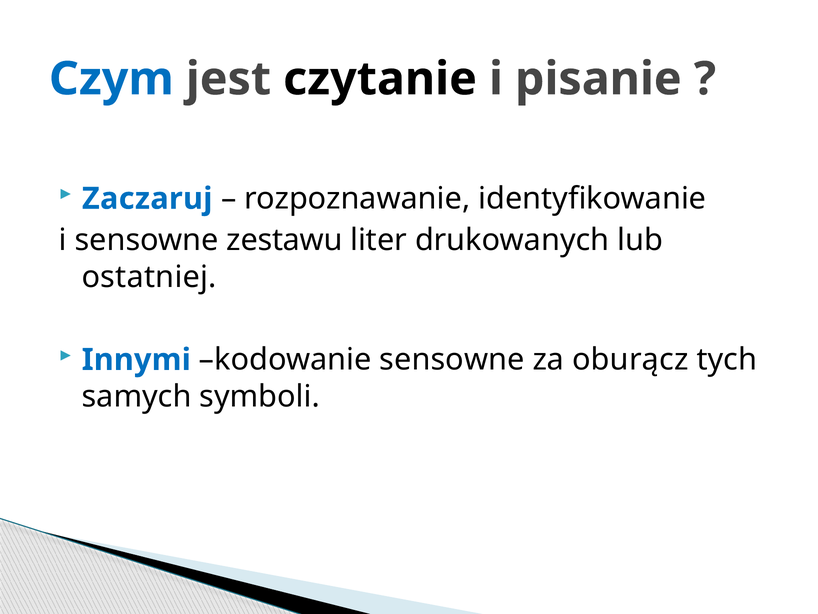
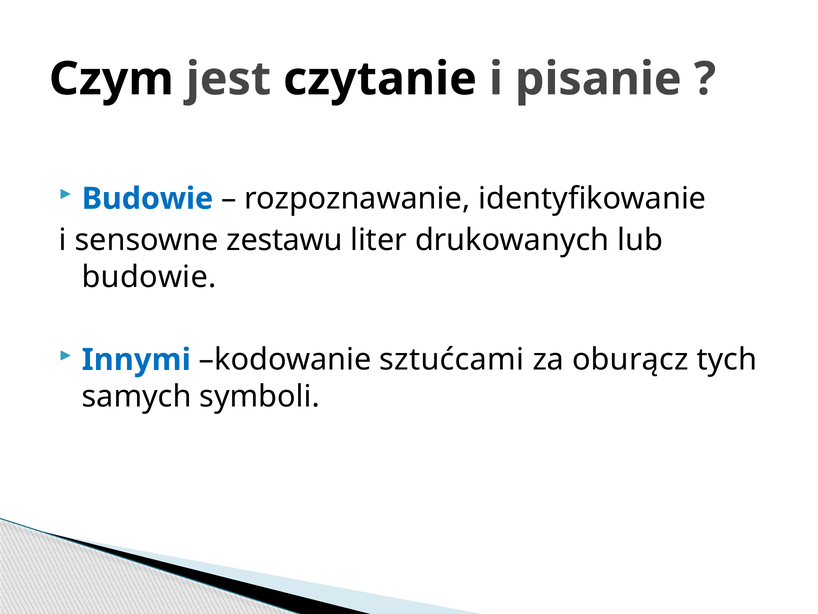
Czym colour: blue -> black (111, 79)
Zaczaruj: Zaczaruj -> Budowie (147, 198)
ostatniej: ostatniej -> budowie (149, 277)
kodowanie sensowne: sensowne -> sztućcami (452, 359)
